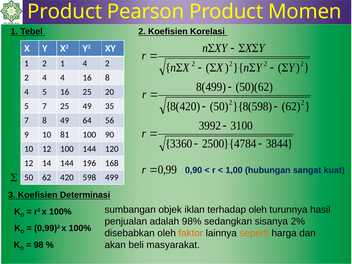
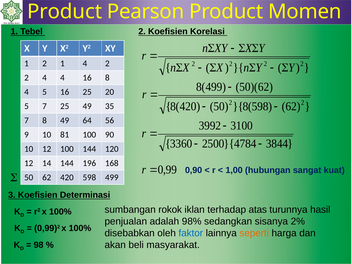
objek: objek -> rokok (170, 210)
terhadap oleh: oleh -> atas (258, 210)
faktor colour: orange -> blue (191, 233)
